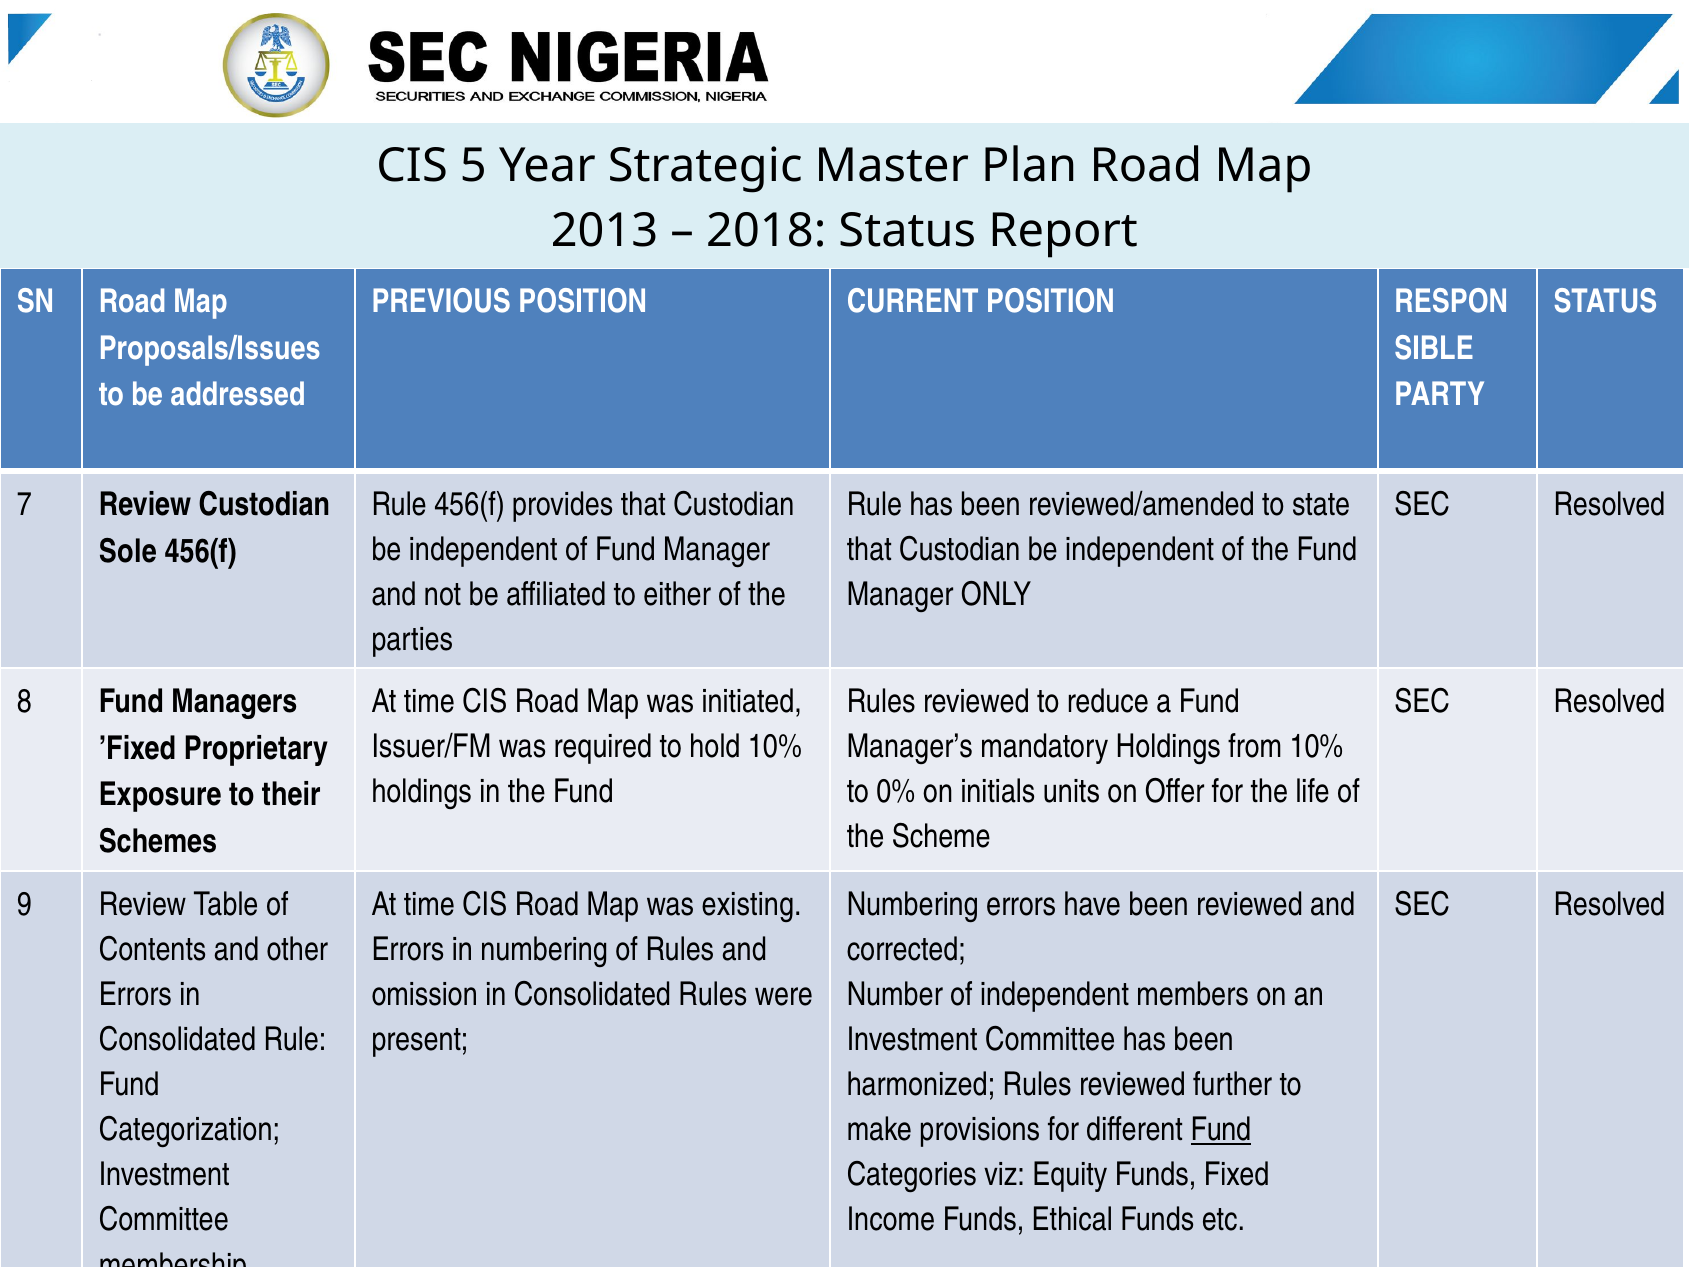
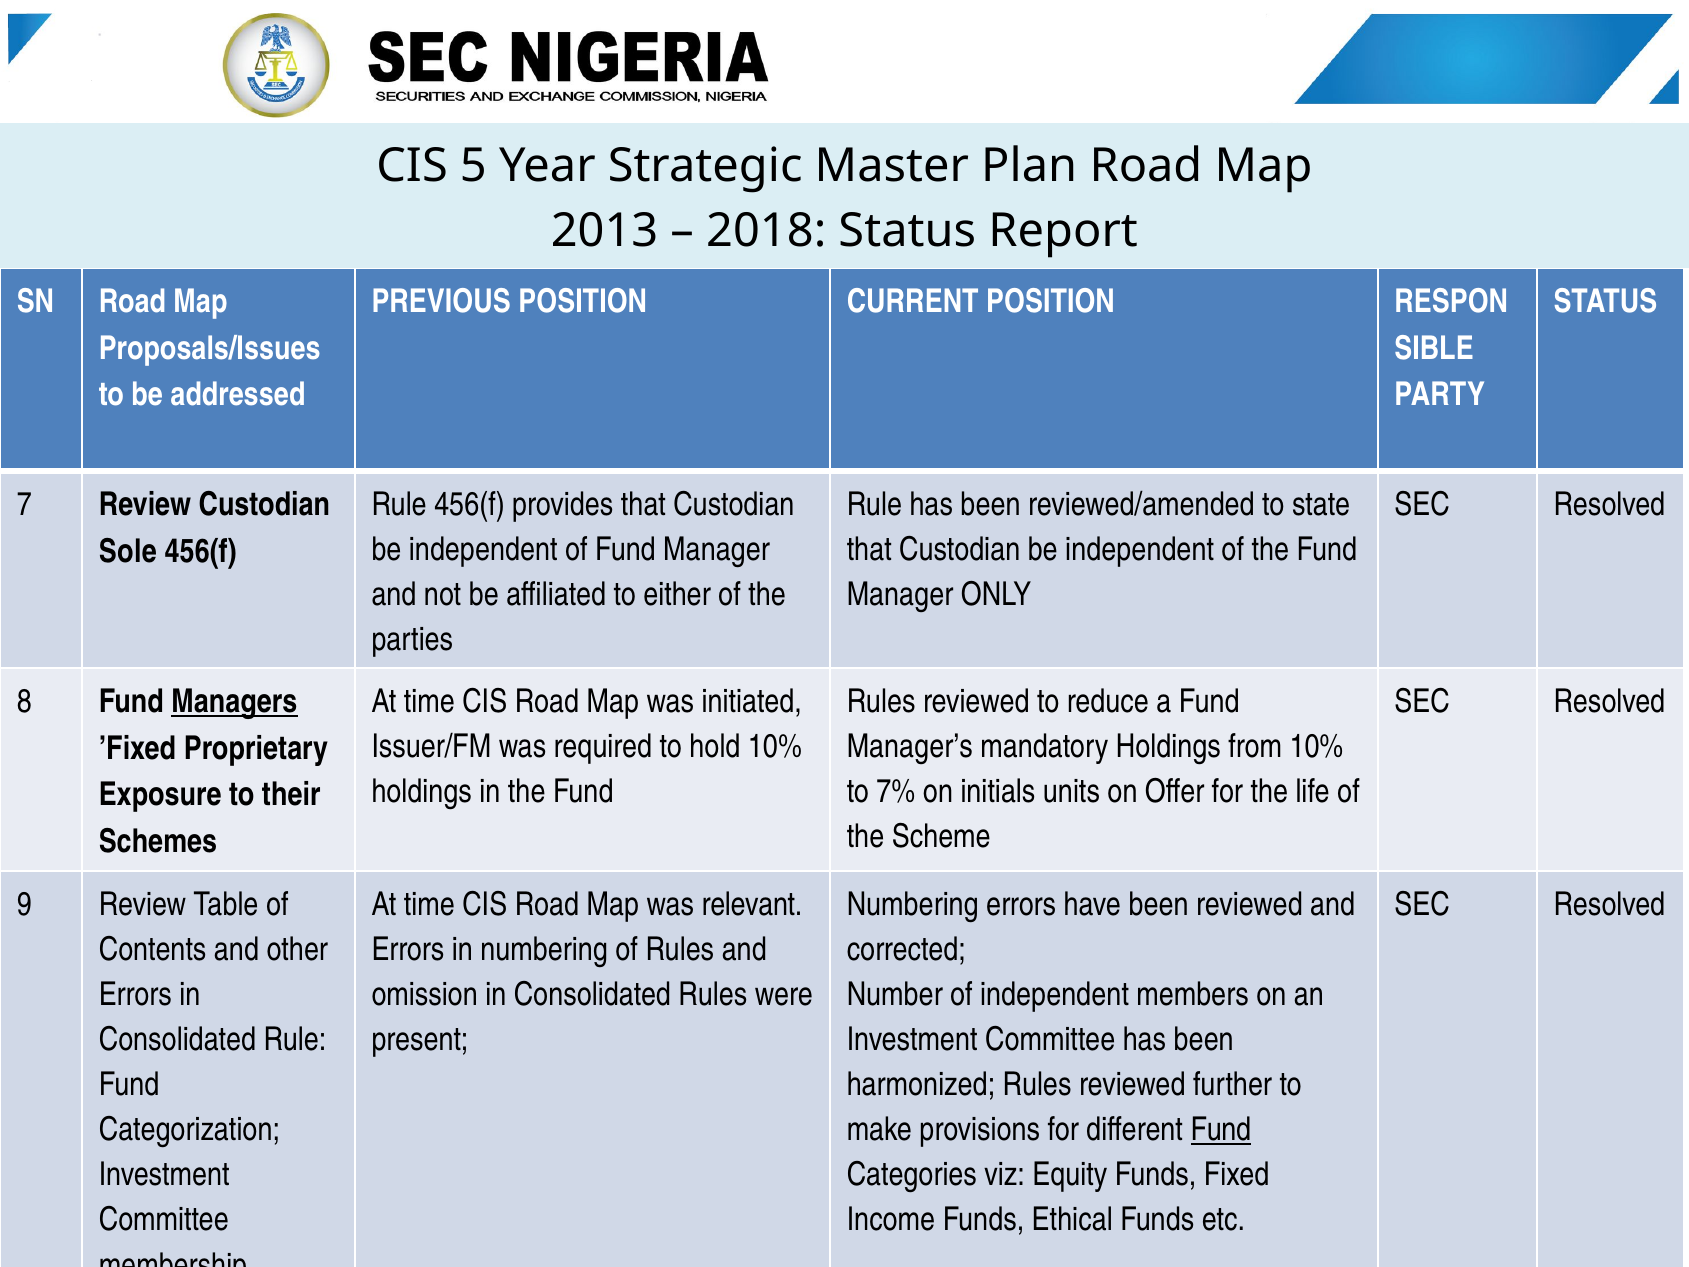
Managers underline: none -> present (234, 702)
0%: 0% -> 7% (896, 792)
existing: existing -> relevant (752, 904)
